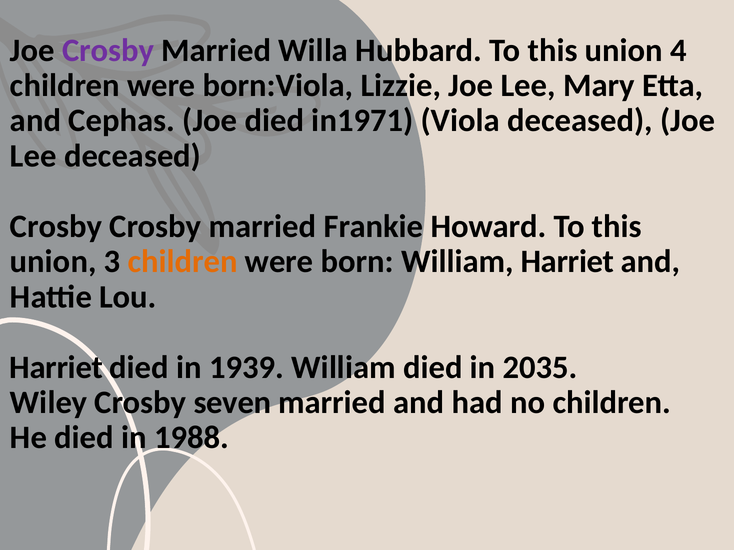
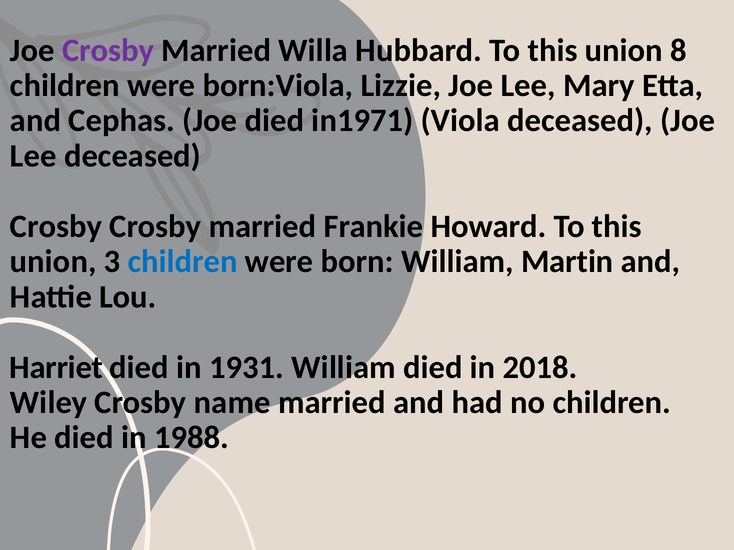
4: 4 -> 8 (679, 50)
children colour: orange -> blue (183, 262)
William Harriet: Harriet -> Martin (567, 262)
1939: 1939 -> 1931 (247, 368)
2035: 2035 -> 2018 (540, 368)
seven: seven -> name (232, 403)
